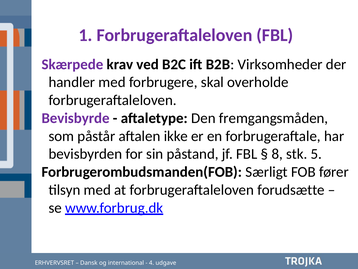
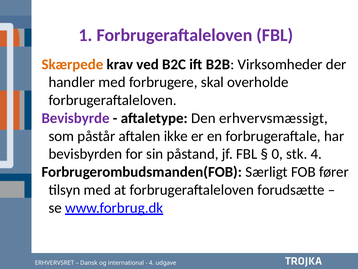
Skærpede colour: purple -> orange (72, 64)
fremgangsmåden: fremgangsmåden -> erhvervsmæssigt (273, 118)
8: 8 -> 0 (277, 154)
stk 5: 5 -> 4 (316, 154)
